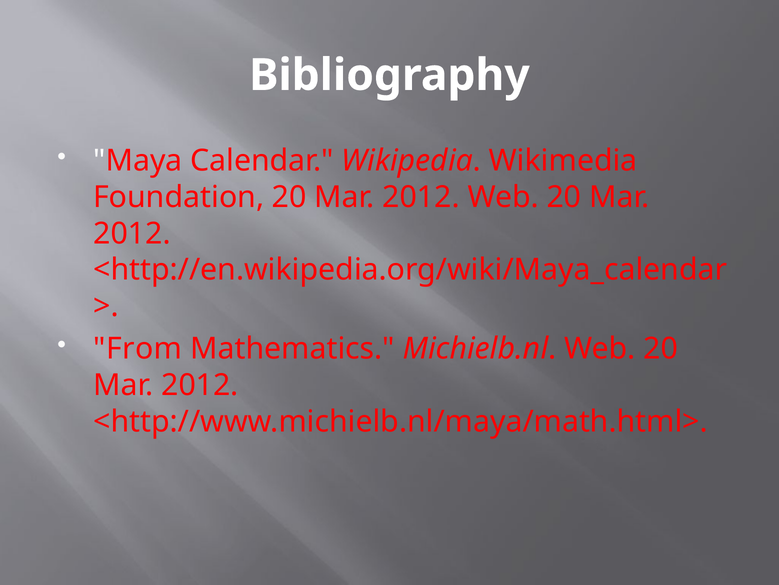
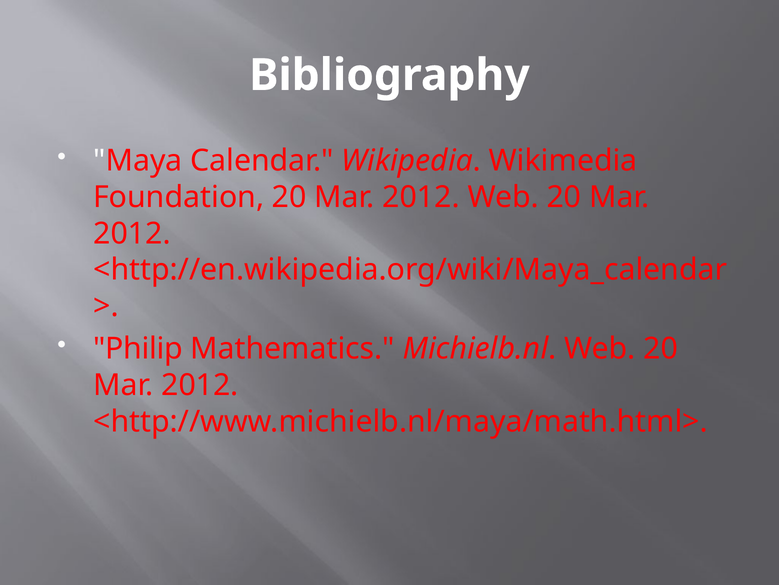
From: From -> Philip (138, 348)
